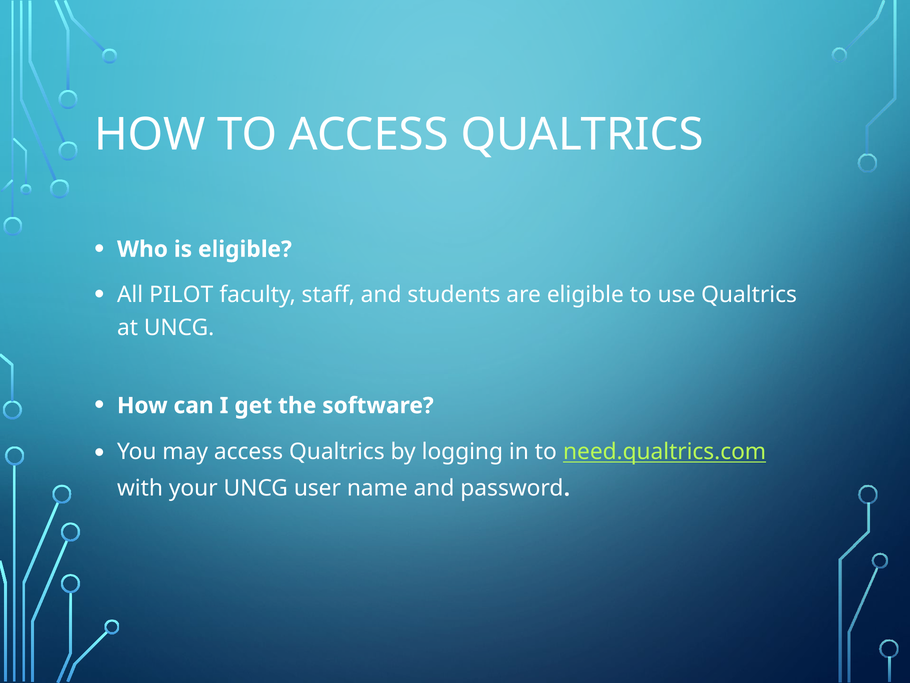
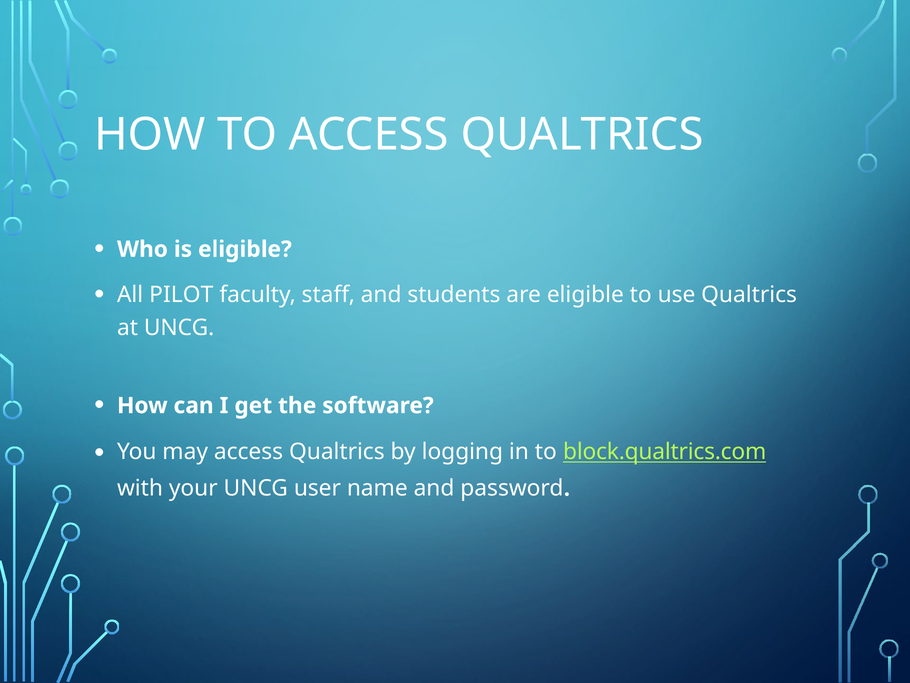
need.qualtrics.com: need.qualtrics.com -> block.qualtrics.com (665, 452)
